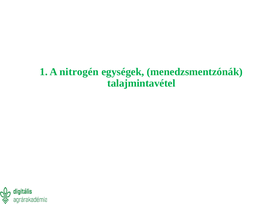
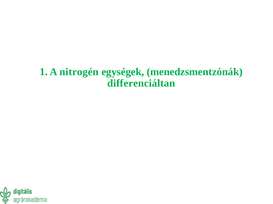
talajmintavétel: talajmintavétel -> differenciáltan (141, 84)
